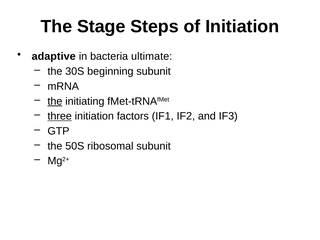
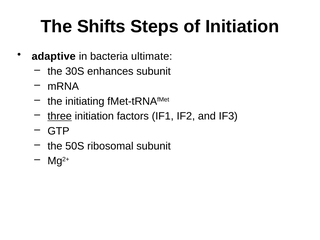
Stage: Stage -> Shifts (101, 27)
beginning: beginning -> enhances (110, 71)
the underline: present -> none (55, 101)
